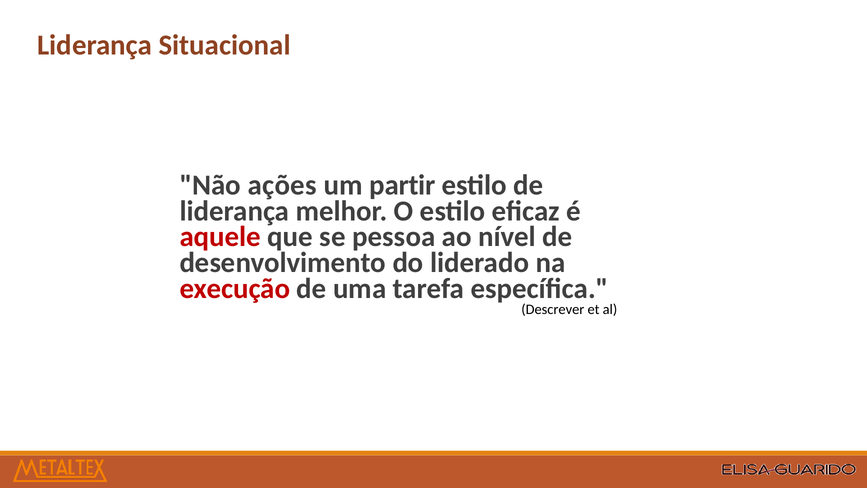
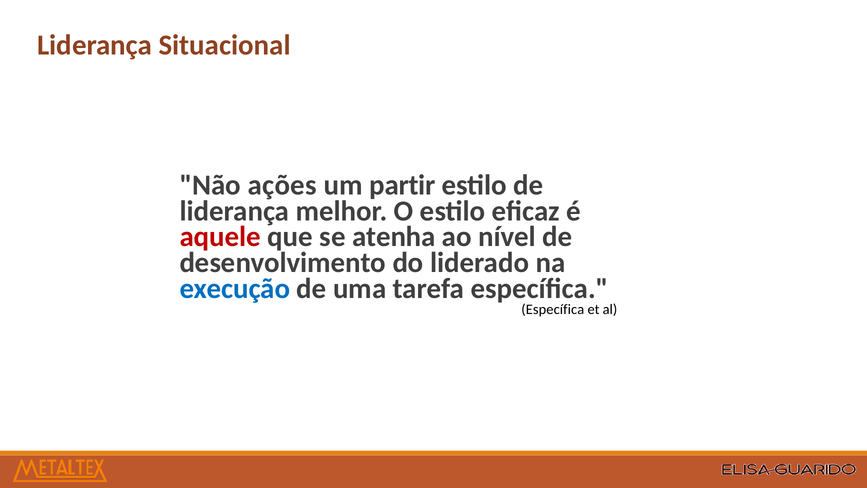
pessoa: pessoa -> atenha (394, 237)
execução colour: red -> blue (235, 288)
Descrever: Descrever -> Específica (553, 309)
